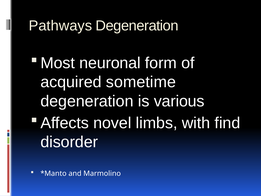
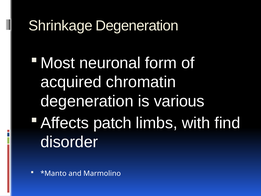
Pathways: Pathways -> Shrinkage (61, 26)
sometime: sometime -> chromatin (141, 82)
novel: novel -> patch (112, 123)
